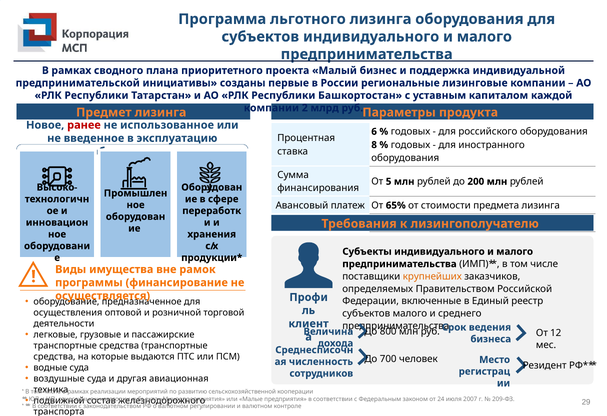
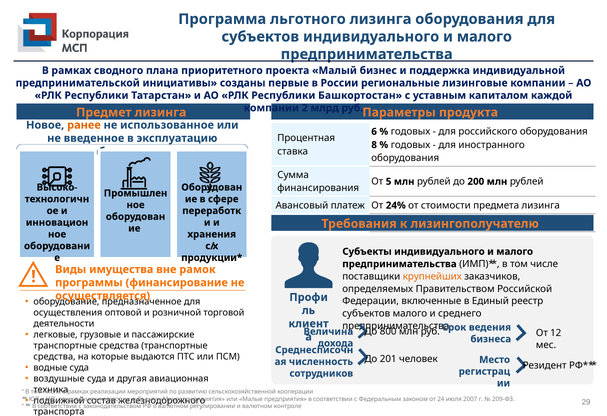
ранее colour: red -> orange (84, 125)
65%: 65% -> 24% (396, 206)
700: 700 -> 201 (388, 359)
